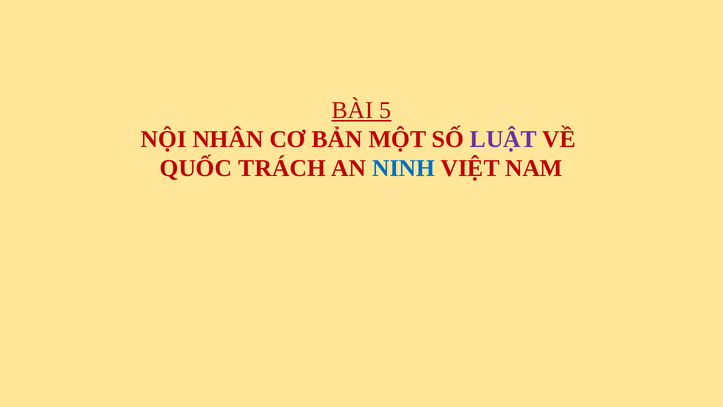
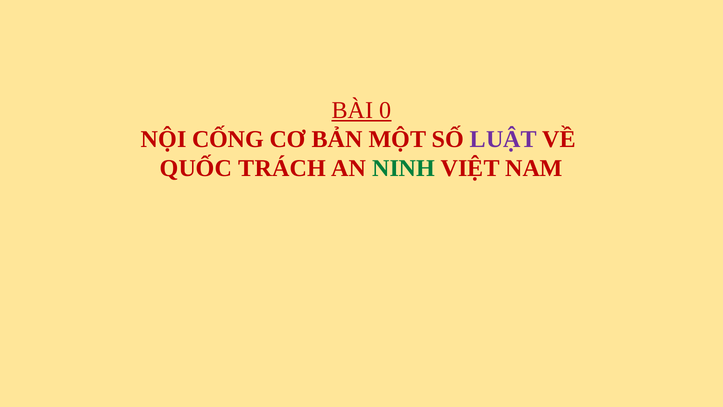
5: 5 -> 0 (385, 110)
NHÂN: NHÂN -> CỐNG (228, 139)
NINH colour: blue -> green (404, 168)
